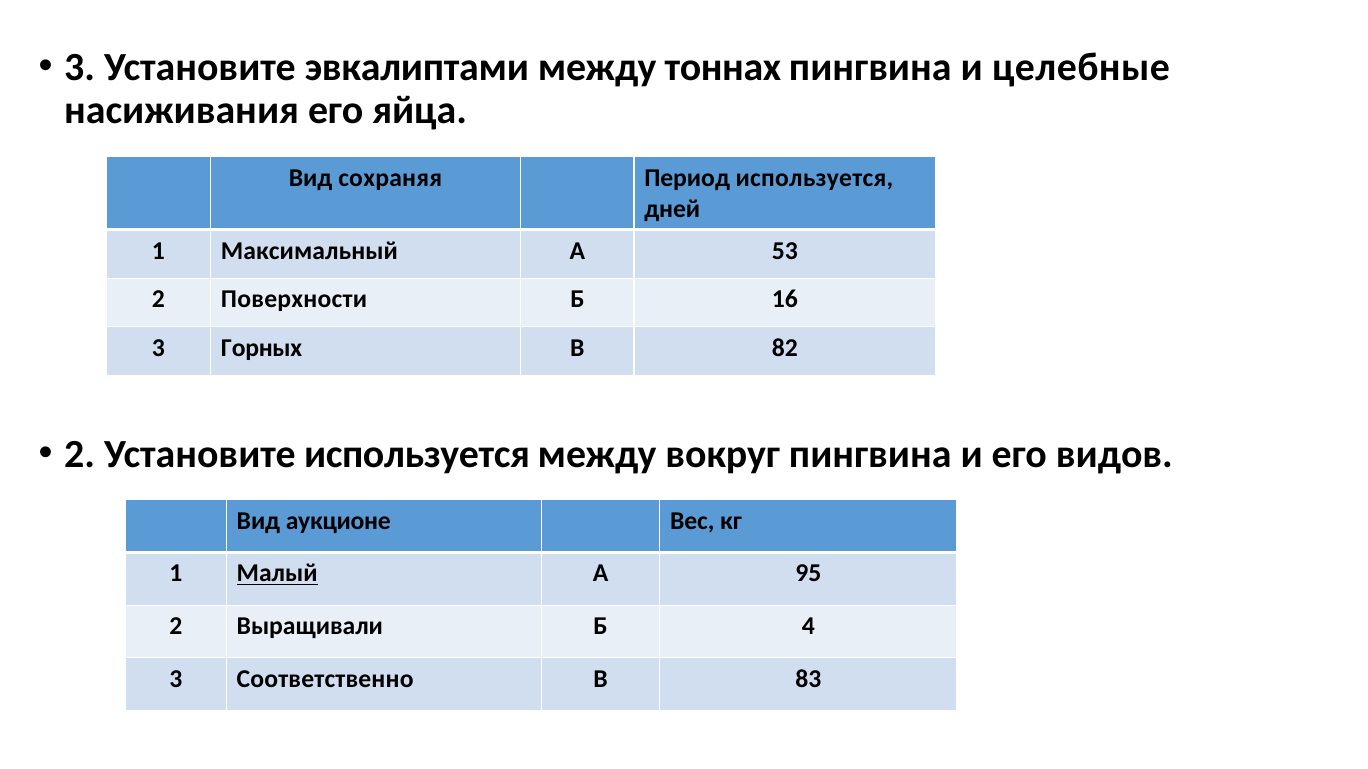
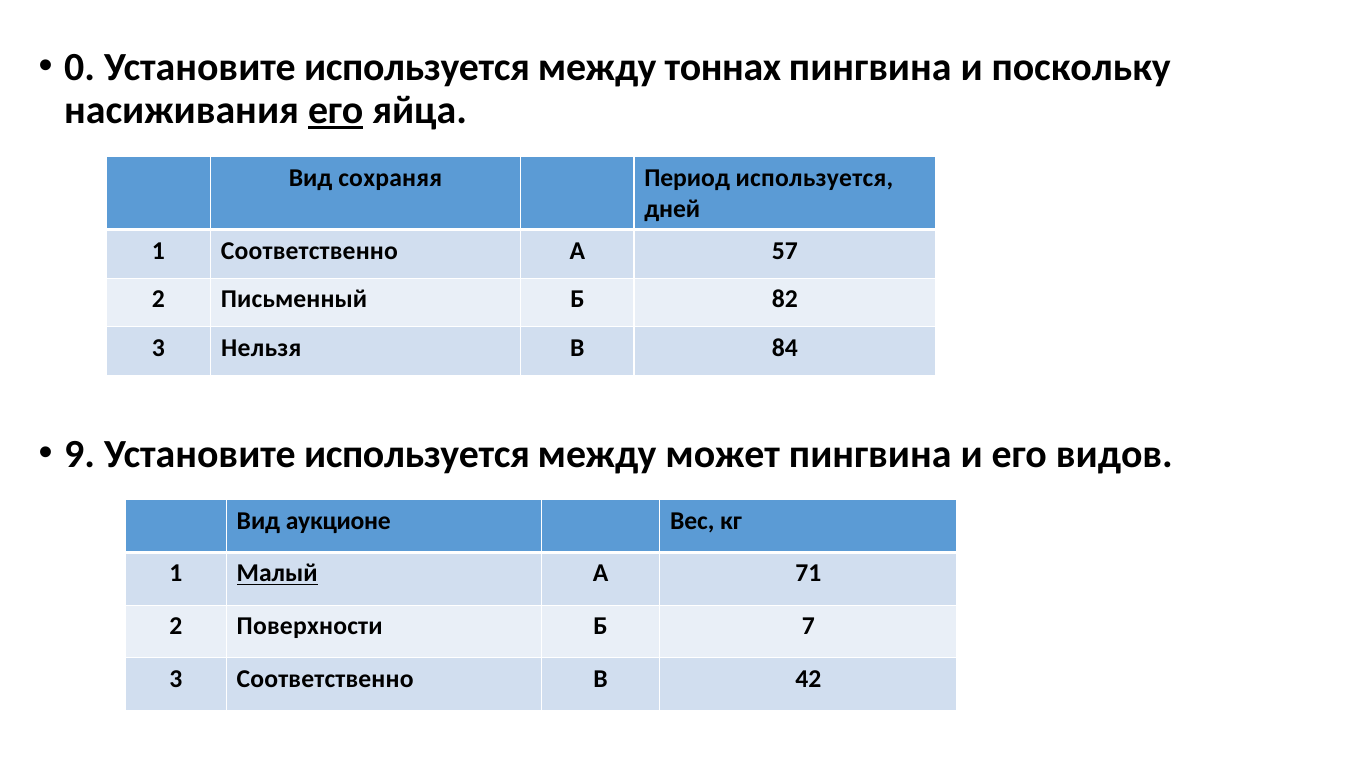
3: 3 -> 0 (80, 67)
эвкалиптами: эвкалиптами -> используется (417, 67)
целебные: целебные -> поскольку (1081, 67)
его underline: none -> present (336, 110)
1 Максимальный: Максимальный -> Соответственно (309, 251)
53: 53 -> 57 (785, 251)
Поверхности: Поверхности -> Письменный (294, 299)
16: 16 -> 82 (785, 299)
Горных: Горных -> Нельзя (261, 348)
82: 82 -> 84 (785, 348)
2: 2 -> 9 (80, 454)
вокруг: вокруг -> может (723, 454)
95: 95 -> 71 (808, 574)
Выращивали: Выращивали -> Поверхности (310, 627)
4: 4 -> 7 (808, 627)
83: 83 -> 42 (808, 679)
